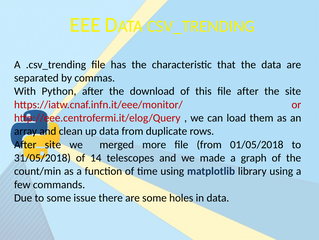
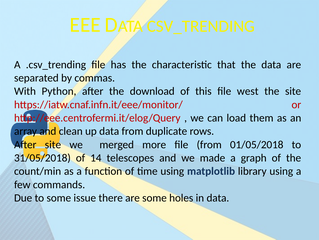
file after: after -> west (248, 91)
